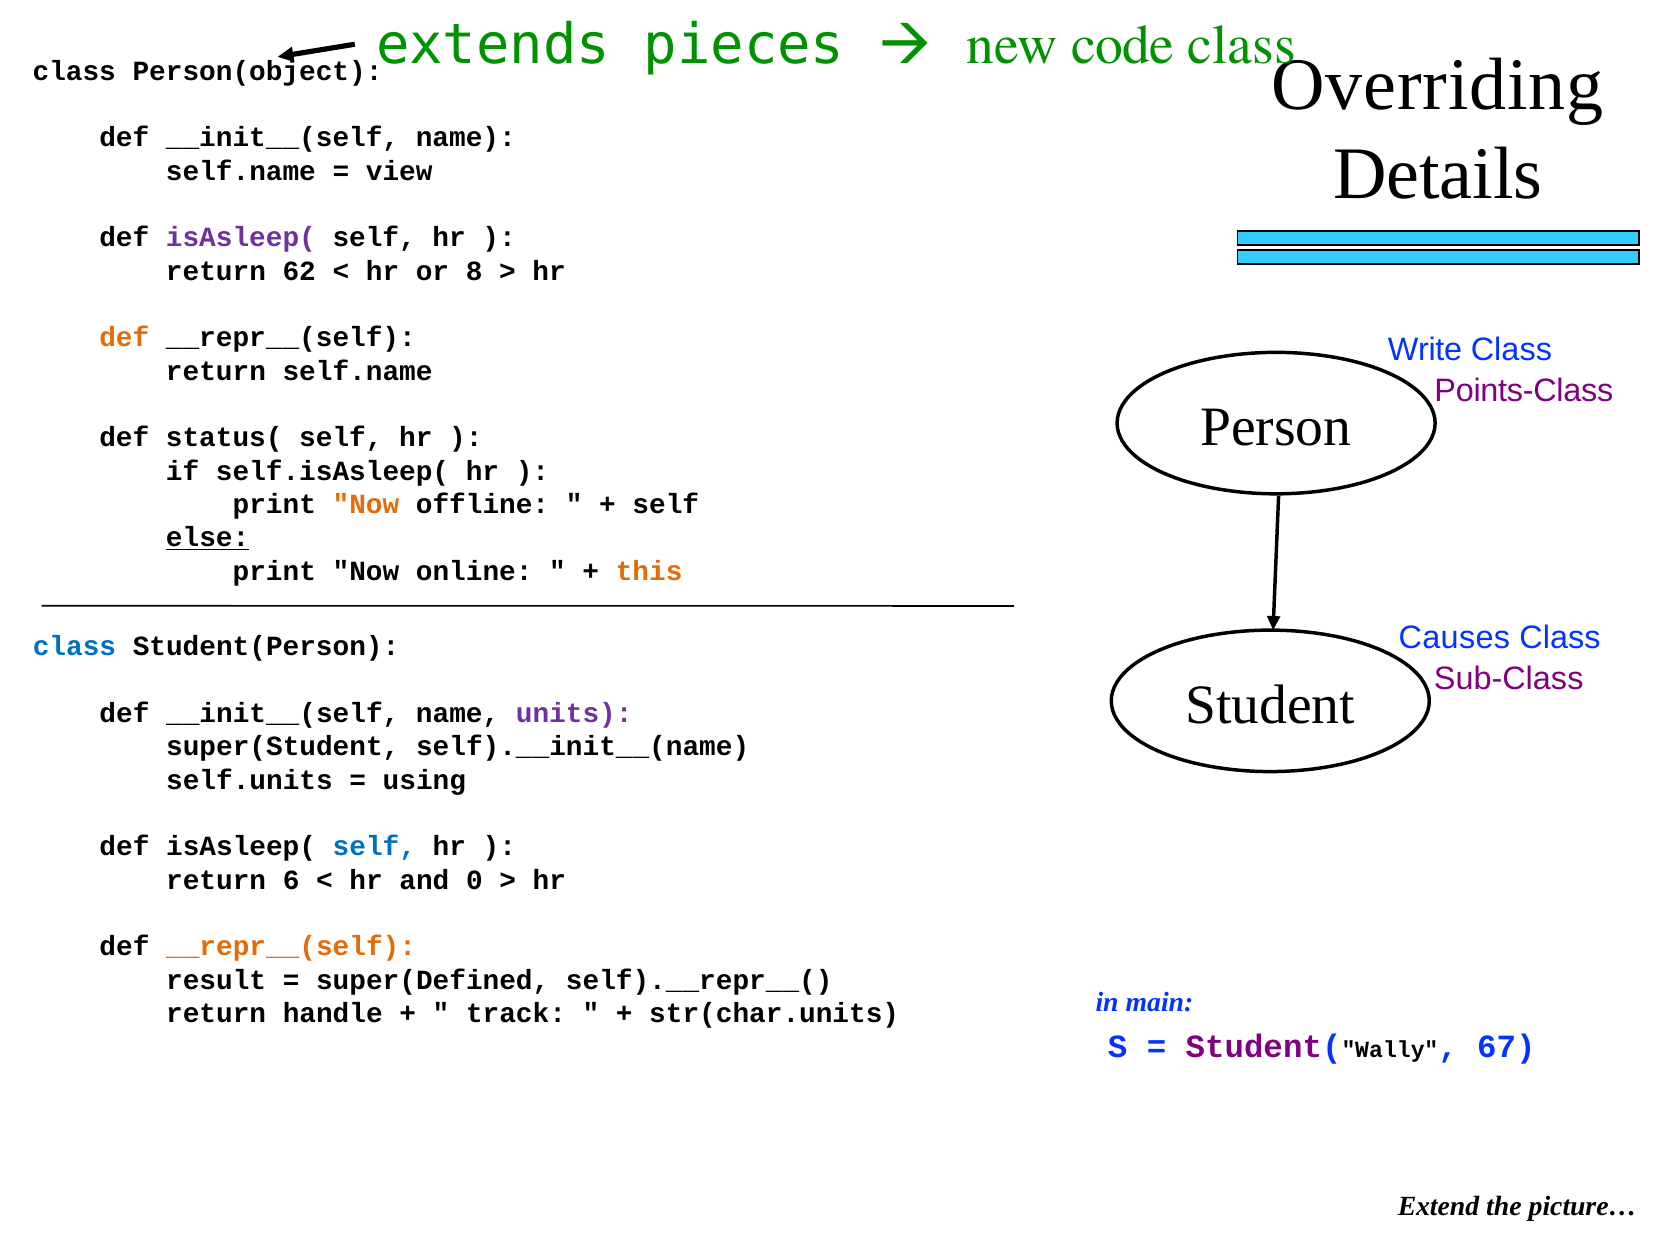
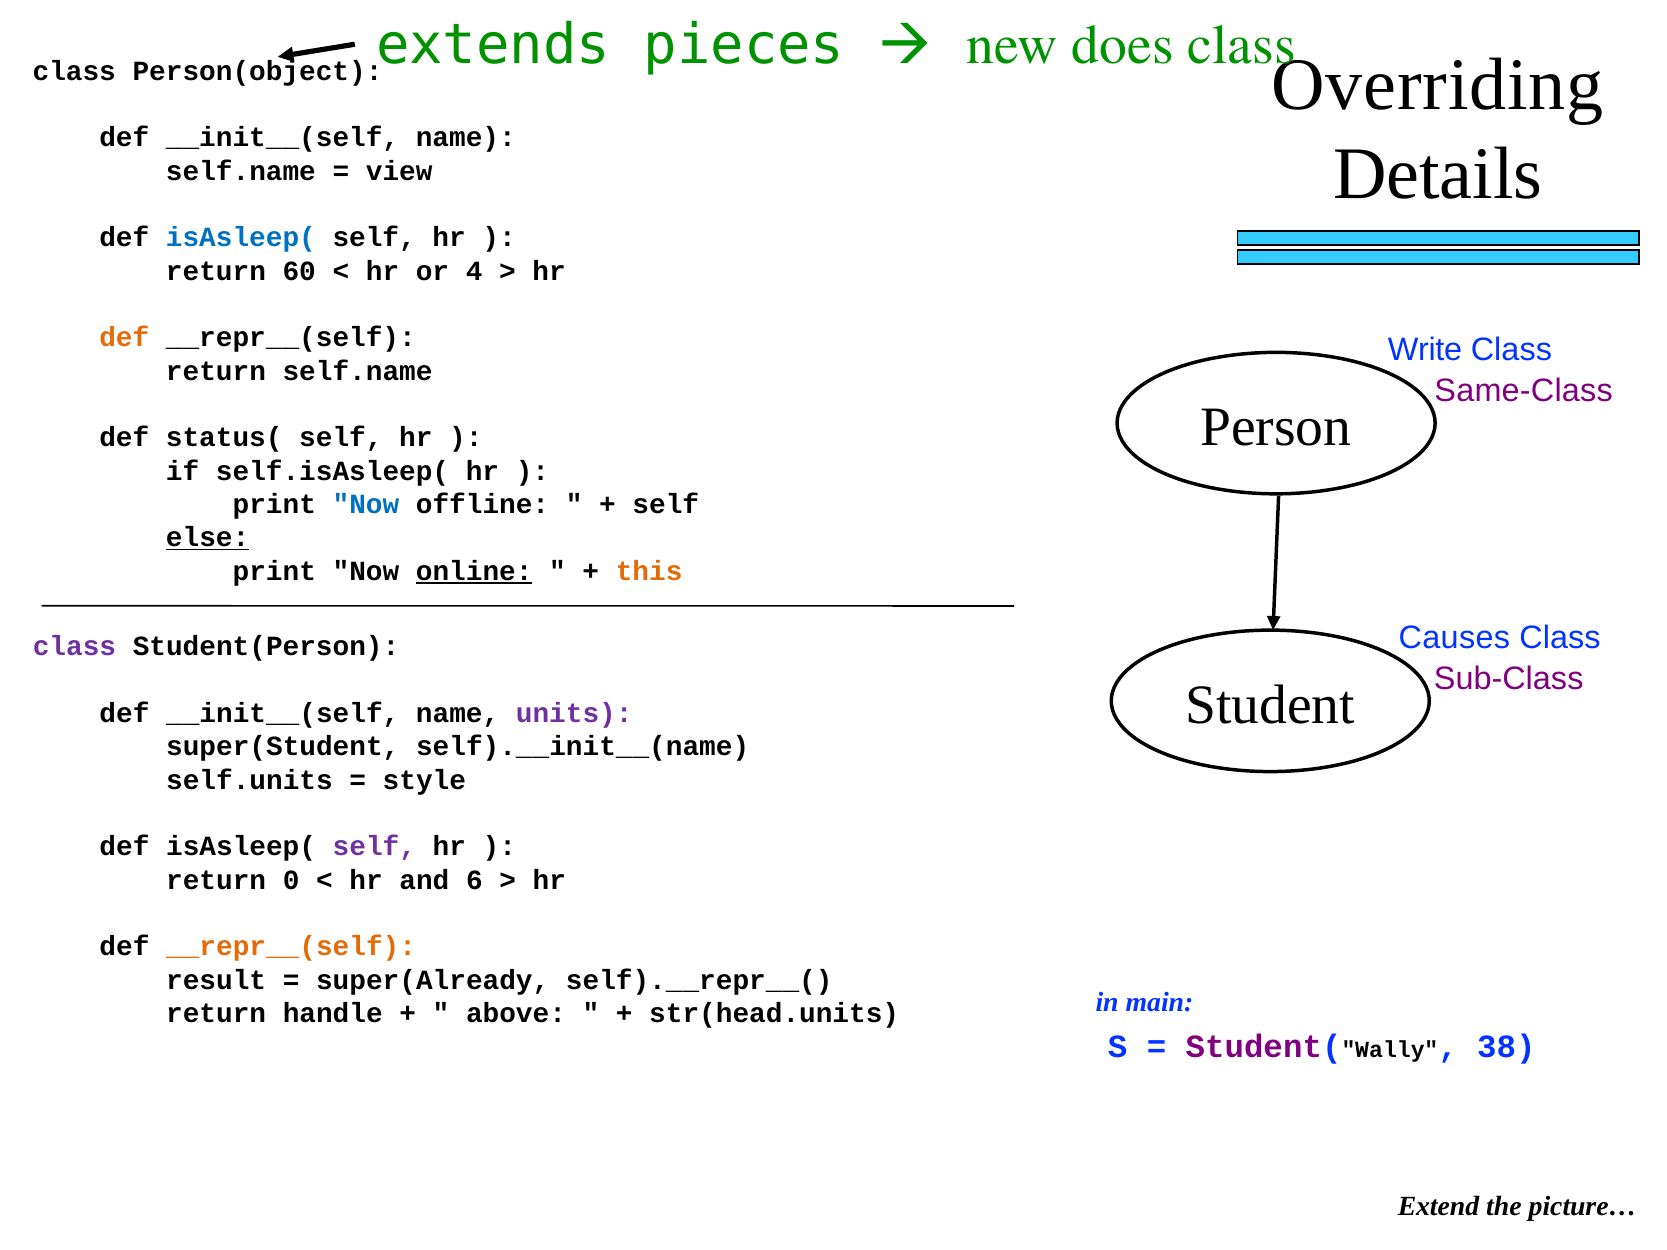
code: code -> does (1123, 45)
isAsleep( colour: purple -> blue (241, 238)
62: 62 -> 60 (299, 271)
8: 8 -> 4 (474, 271)
Points-Class: Points-Class -> Same-Class (1524, 391)
Now colour: orange -> blue (366, 504)
online underline: none -> present (474, 571)
class colour: blue -> purple (74, 647)
using: using -> style (424, 780)
self colour: blue -> purple (374, 847)
6: 6 -> 0 (291, 880)
0: 0 -> 6 (474, 880)
super(Defined: super(Defined -> super(Already (433, 980)
track: track -> above (516, 1013)
str(char.units: str(char.units -> str(head.units (774, 1013)
67: 67 -> 38 (1506, 1047)
